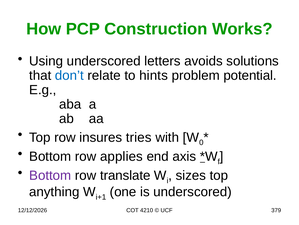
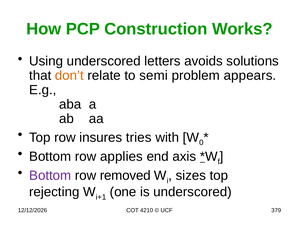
don’t colour: blue -> orange (69, 75)
hints: hints -> semi (154, 75)
potential: potential -> appears (250, 75)
translate: translate -> removed (125, 175)
anything: anything -> rejecting (54, 191)
